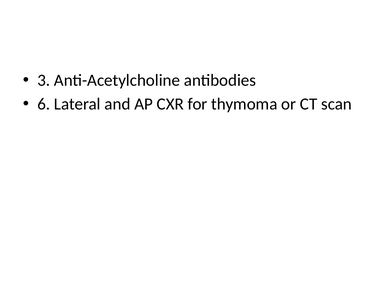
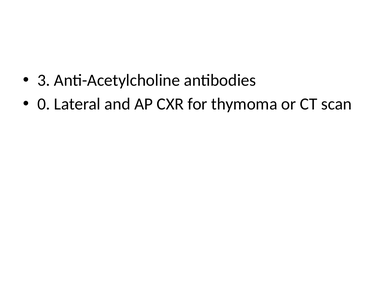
6: 6 -> 0 (44, 104)
